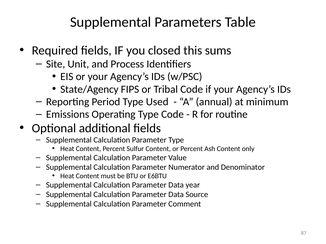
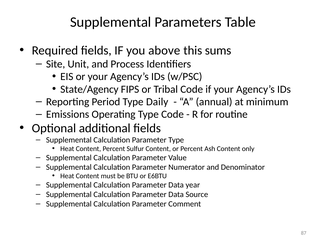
closed: closed -> above (164, 51)
Used: Used -> Daily (157, 102)
